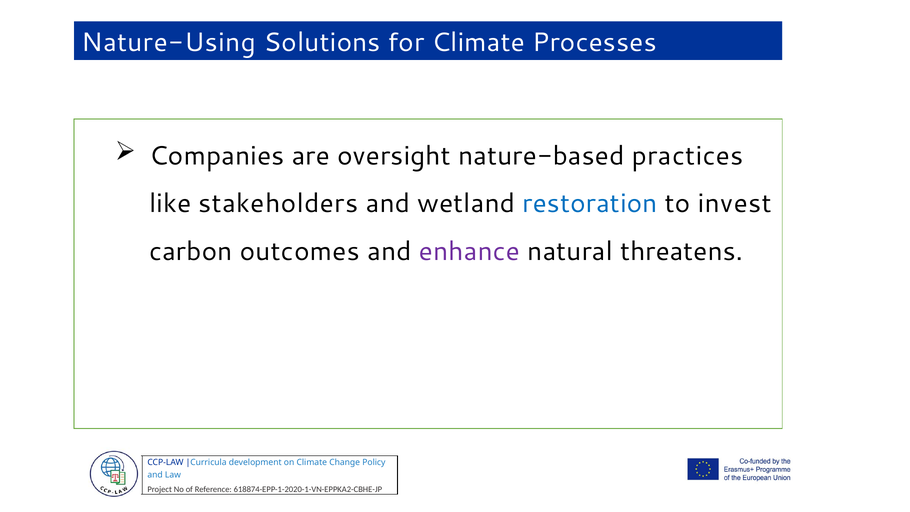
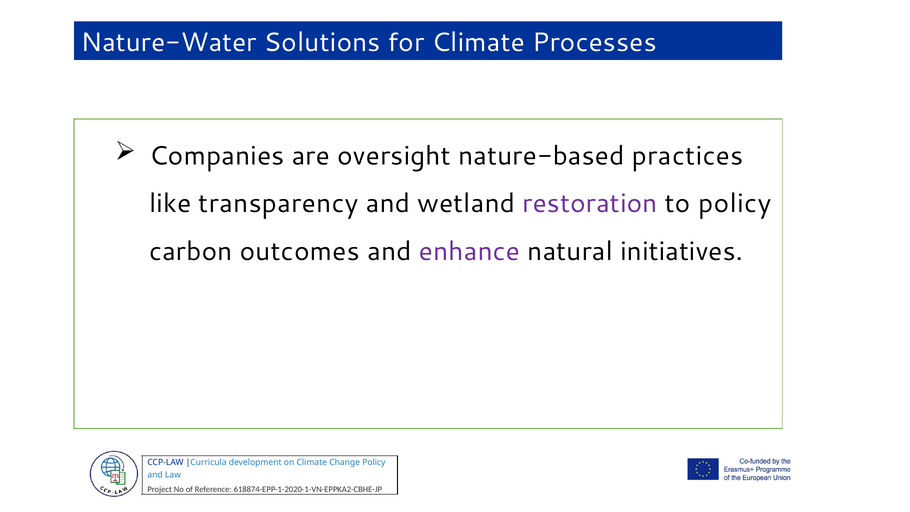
Nature-Using: Nature-Using -> Nature-Water (169, 42)
stakeholders: stakeholders -> transparency (278, 204)
restoration colour: blue -> purple (590, 204)
to invest: invest -> policy (735, 204)
threatens: threatens -> initiatives (682, 251)
